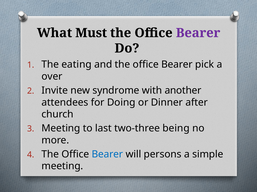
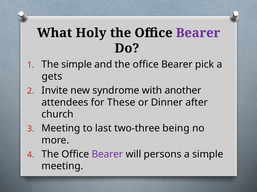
Must: Must -> Holy (91, 33)
The eating: eating -> simple (77, 65)
over: over -> gets (52, 77)
Doing: Doing -> These (121, 103)
Bearer colour: blue -> purple (107, 155)
